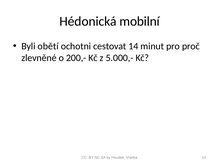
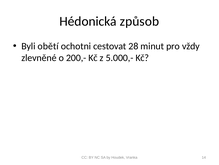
mobilní: mobilní -> způsob (139, 21)
cestovat 14: 14 -> 28 (133, 46)
proč: proč -> vždy (191, 46)
